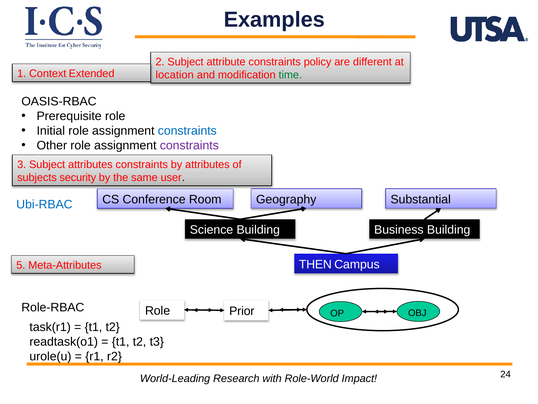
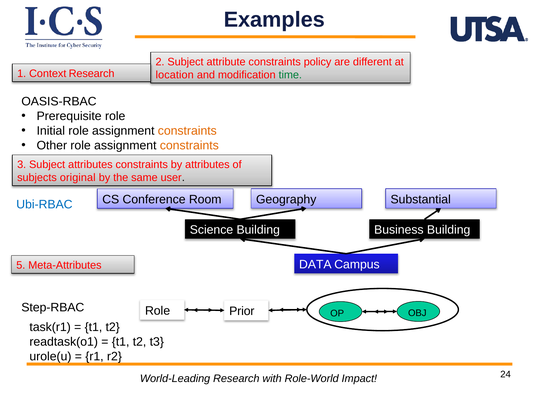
Context Extended: Extended -> Research (92, 73)
constraints colour: blue -> orange (187, 131)
constraints colour: purple -> orange (189, 145)
security: security -> original (78, 177)
THEN: THEN -> DATA (315, 264)
Role-RBAC: Role-RBAC -> Step-RBAC (53, 307)
